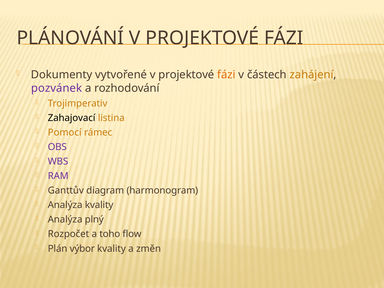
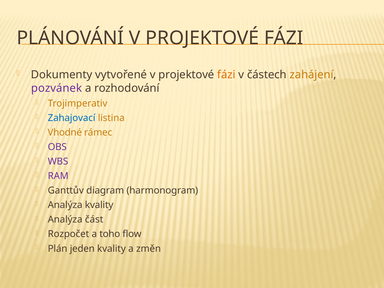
Zahajovací colour: black -> blue (72, 118)
Pomocí: Pomocí -> Vhodné (65, 132)
plný: plný -> část (94, 220)
výbor: výbor -> jeden (82, 249)
